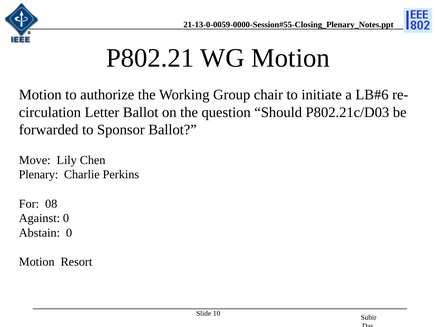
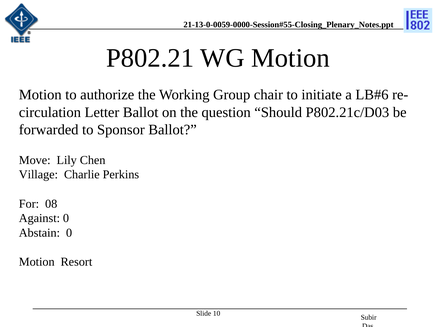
Plenary: Plenary -> Village (38, 175)
